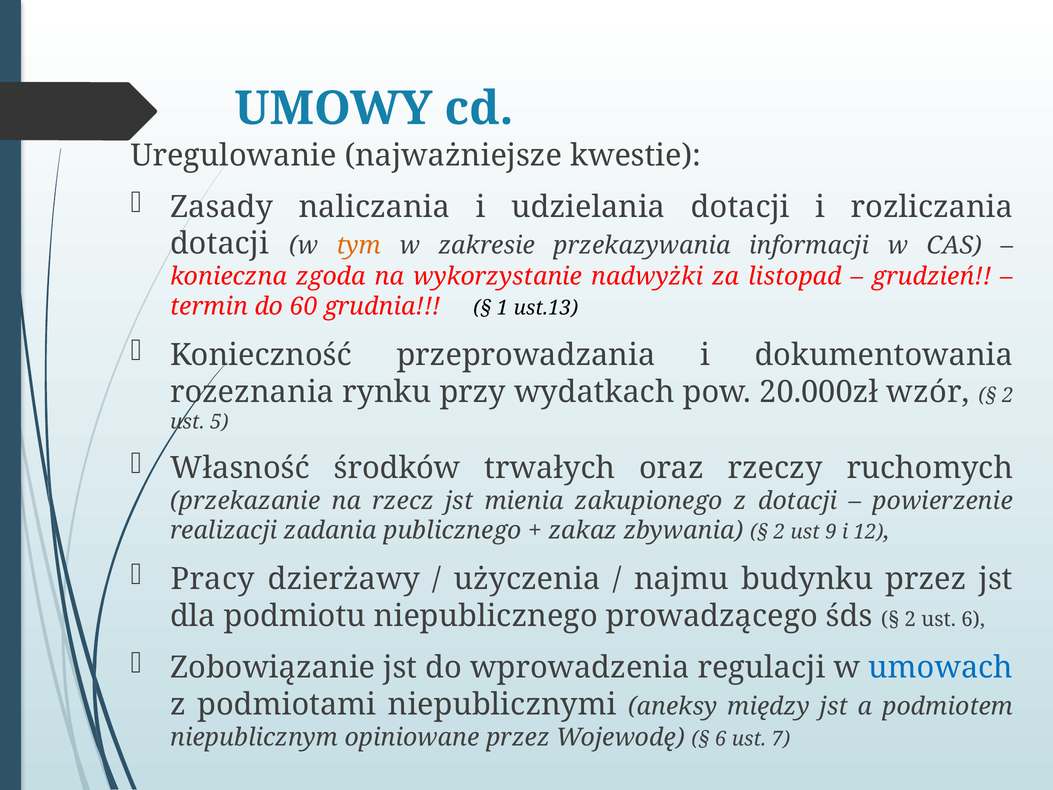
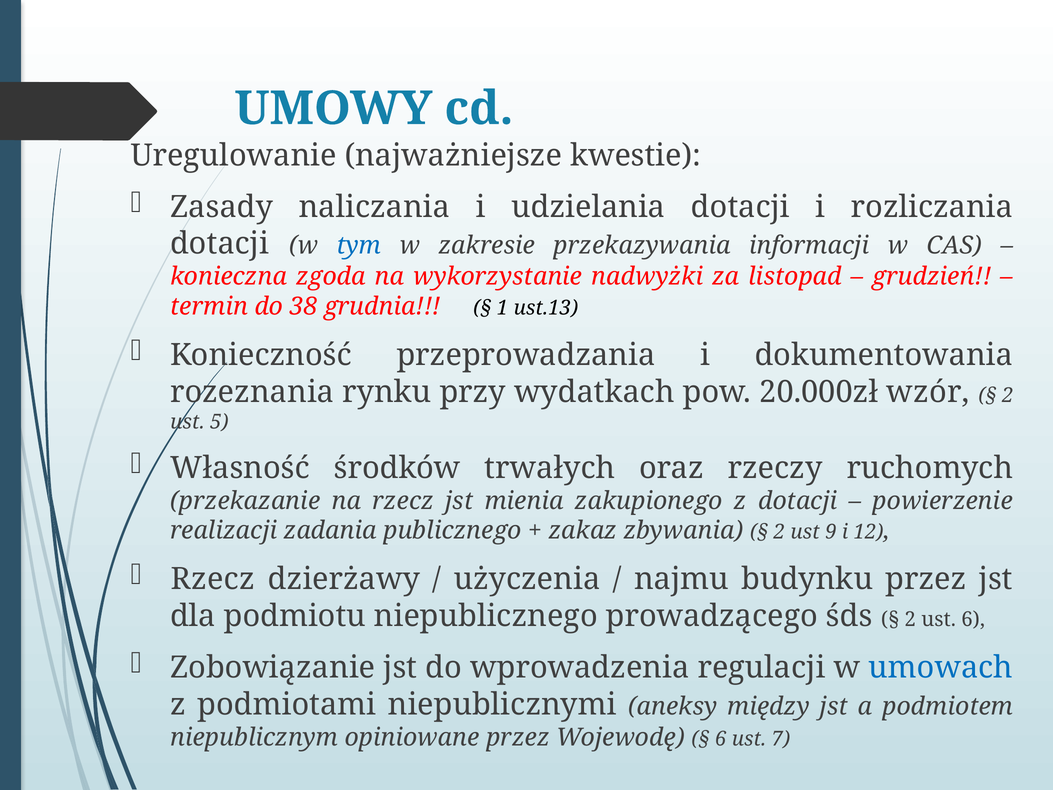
tym colour: orange -> blue (359, 246)
60: 60 -> 38 (304, 306)
Pracy: Pracy -> Rzecz (213, 579)
